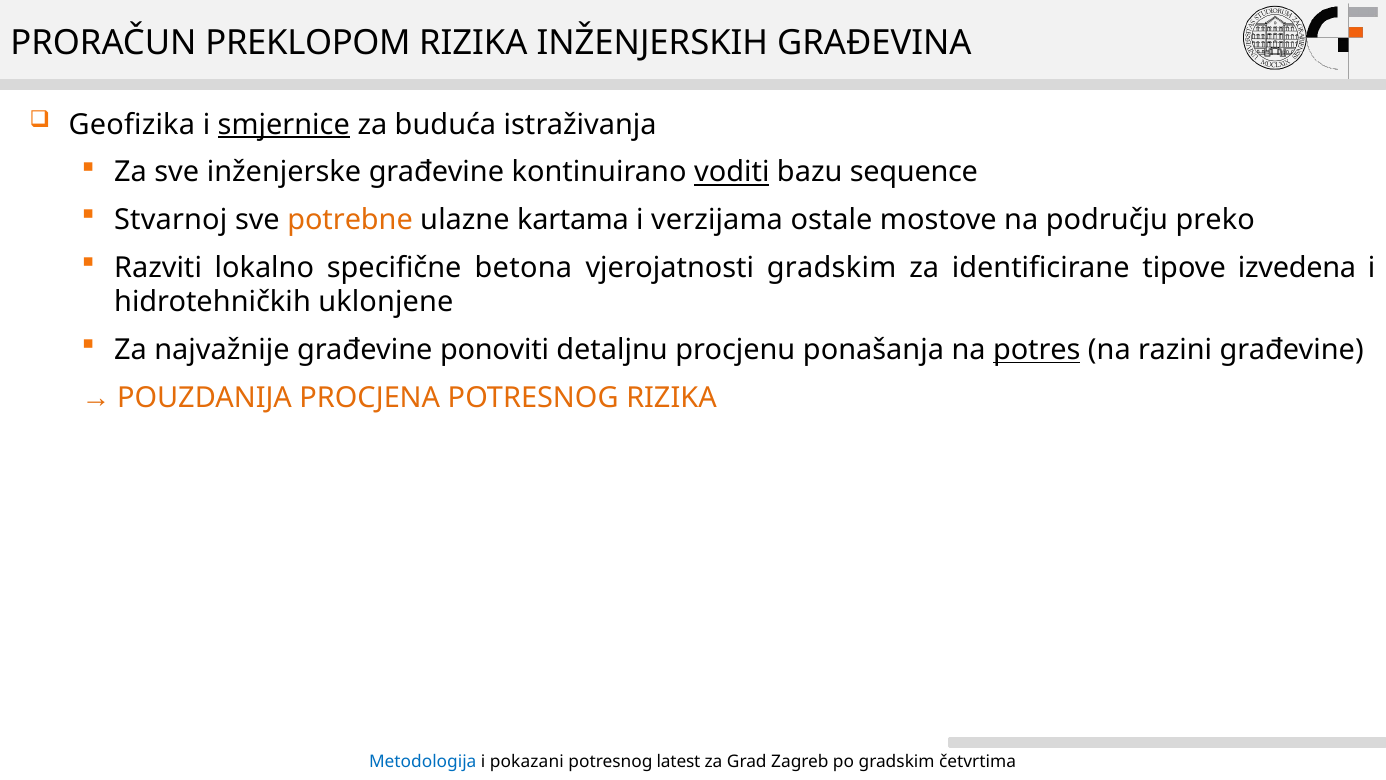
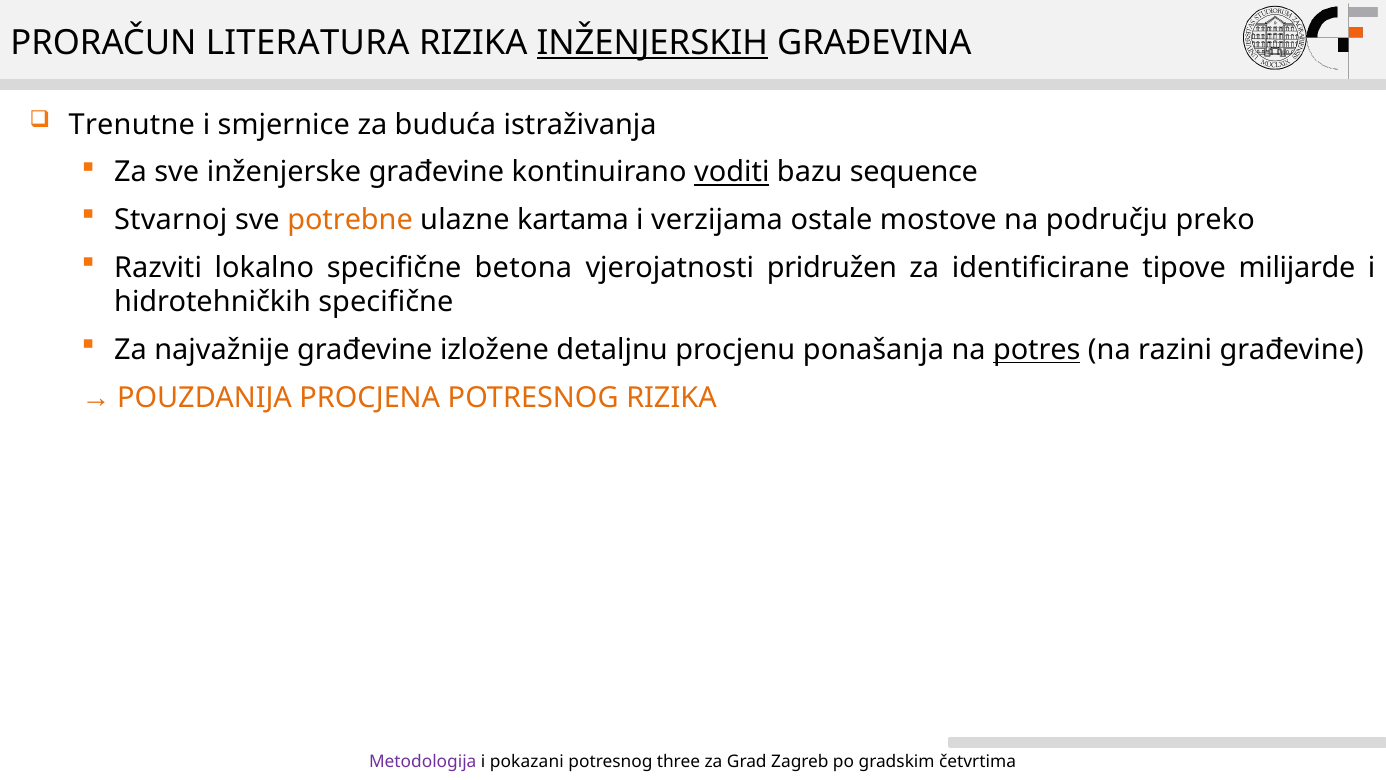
PREKLOPOM: PREKLOPOM -> LITERATURA (308, 43)
INŽENJERSKIH underline: none -> present (652, 43)
Geofizika: Geofizika -> Trenutne (132, 125)
smjernice underline: present -> none (284, 125)
vjerojatnosti gradskim: gradskim -> pridružen (832, 268)
izvedena: izvedena -> milijarde (1297, 268)
hidrotehničkih uklonjene: uklonjene -> specifične (386, 302)
ponoviti: ponoviti -> izložene (494, 350)
Metodologija colour: blue -> purple (423, 761)
latest: latest -> three (678, 761)
